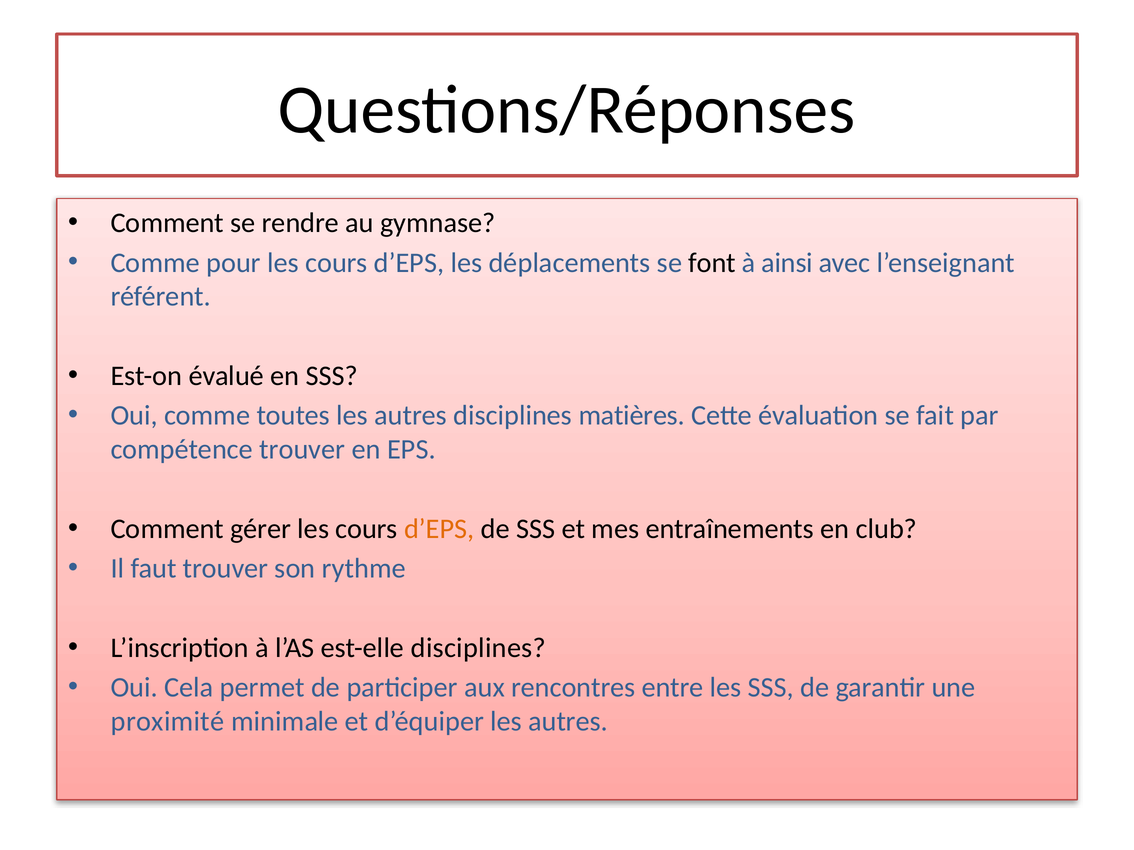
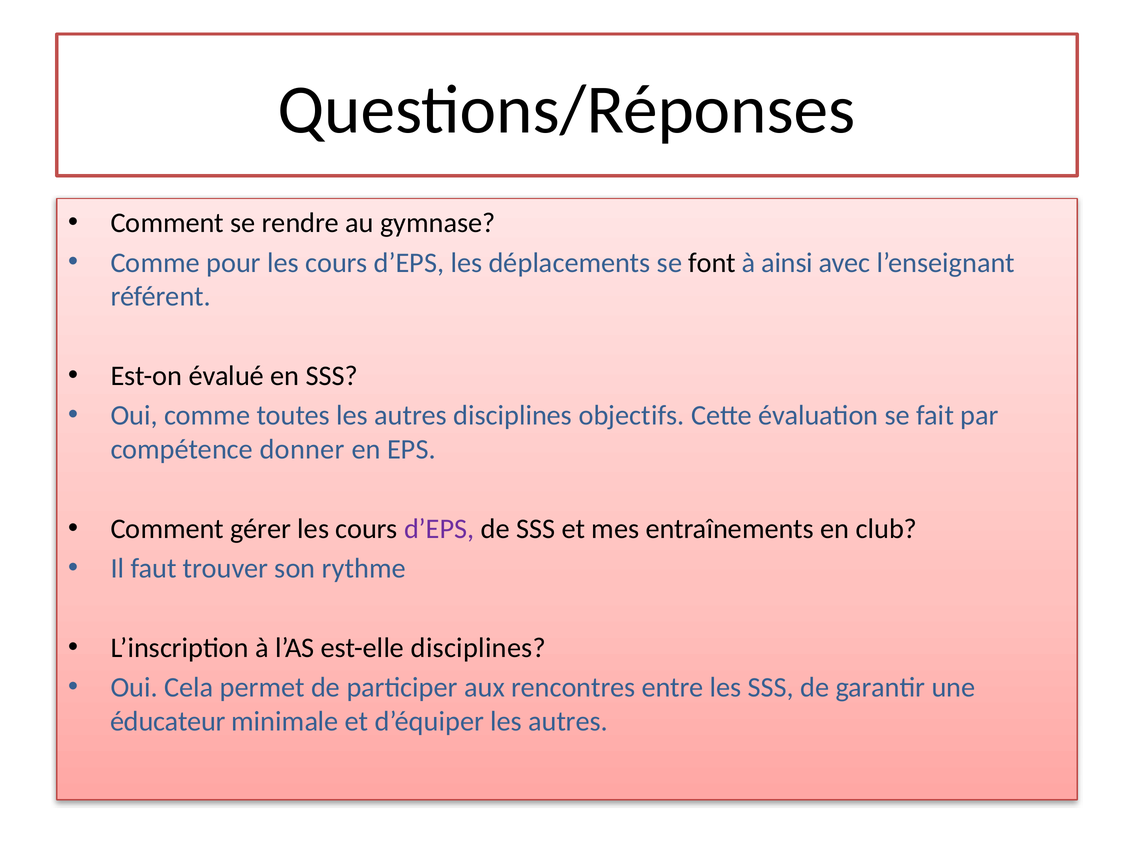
matières: matières -> objectifs (632, 416)
compétence trouver: trouver -> donner (302, 450)
d’EPS colour: orange -> purple (439, 529)
proximité: proximité -> éducateur (168, 722)
